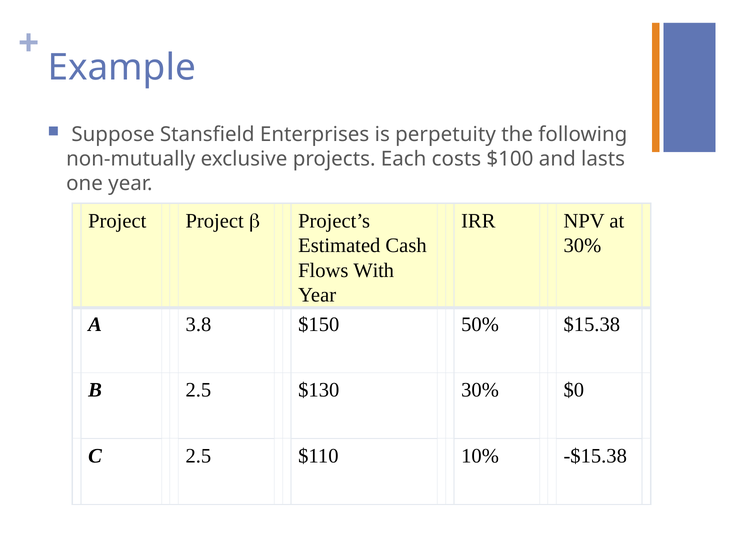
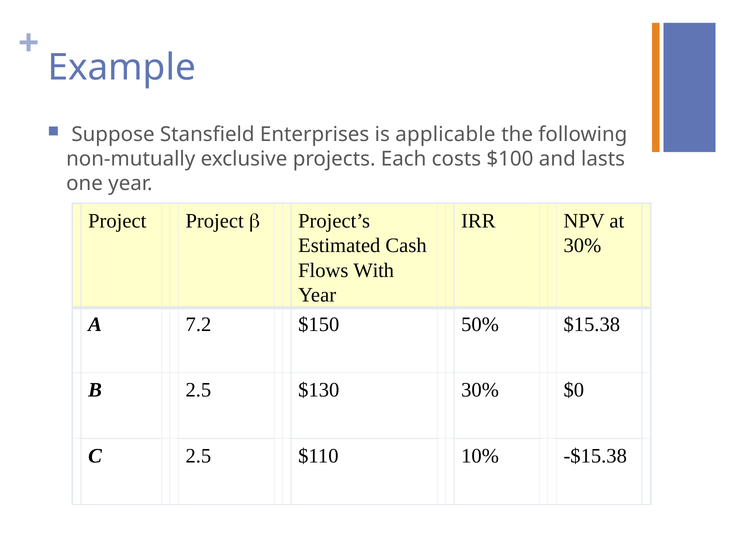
perpetuity: perpetuity -> applicable (445, 134)
3.8: 3.8 -> 7.2 (198, 324)
